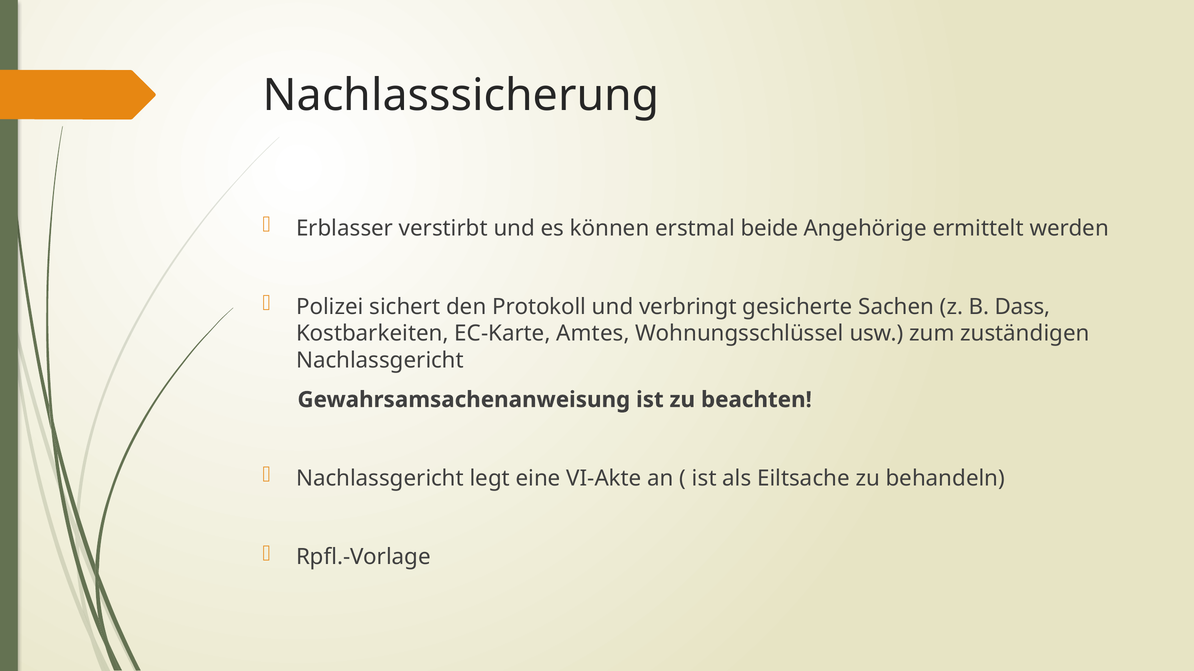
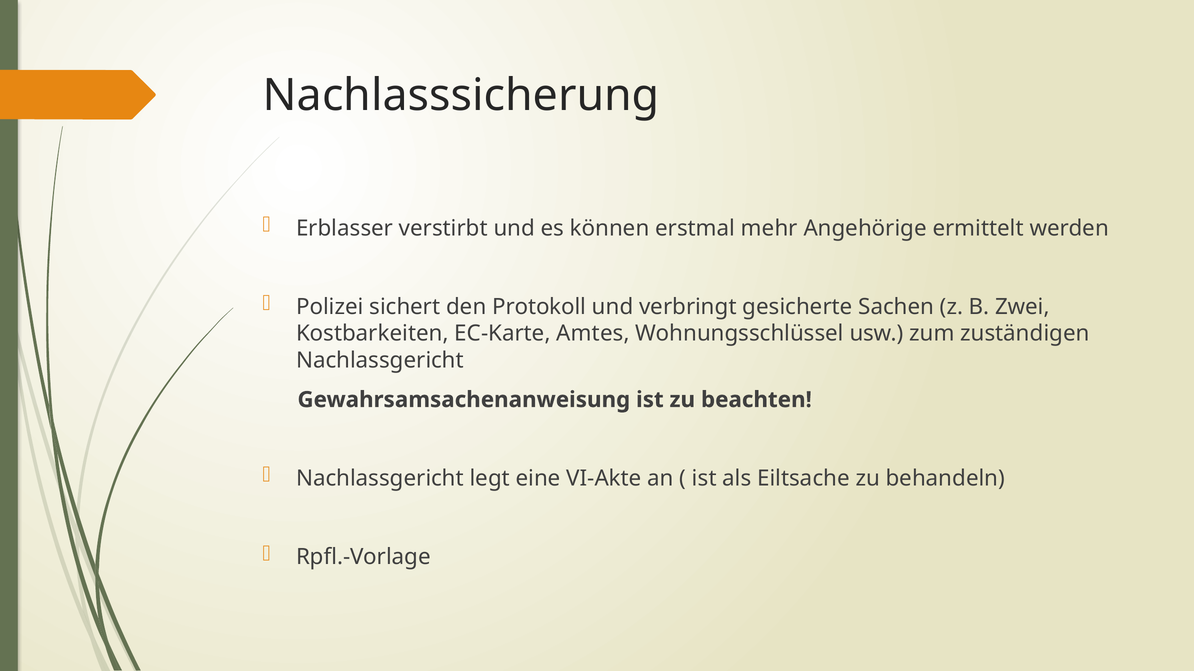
beide: beide -> mehr (769, 228)
Dass: Dass -> Zwei (1022, 307)
